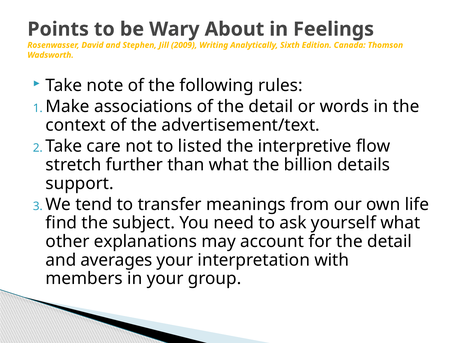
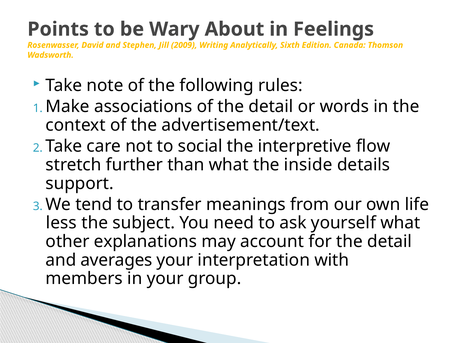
listed: listed -> social (200, 146)
billion: billion -> inside (308, 165)
find: find -> less (61, 223)
